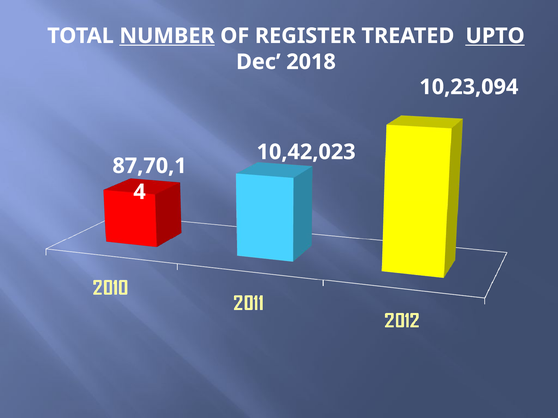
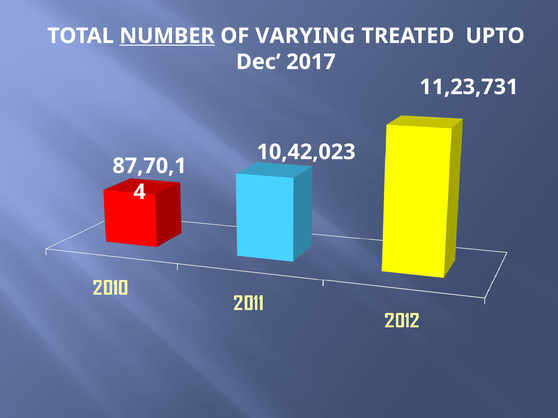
REGISTER: REGISTER -> VARYING (305, 36)
UPTO underline: present -> none (495, 36)
2018: 2018 -> 2017 (311, 62)
10,23,094: 10,23,094 -> 11,23,731 (469, 87)
